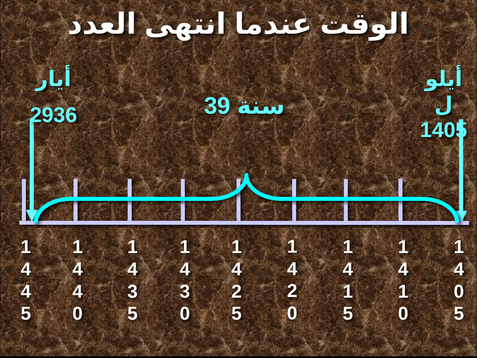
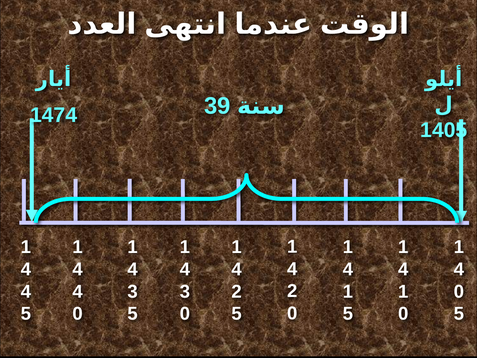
2936: 2936 -> 1474 (54, 115)
